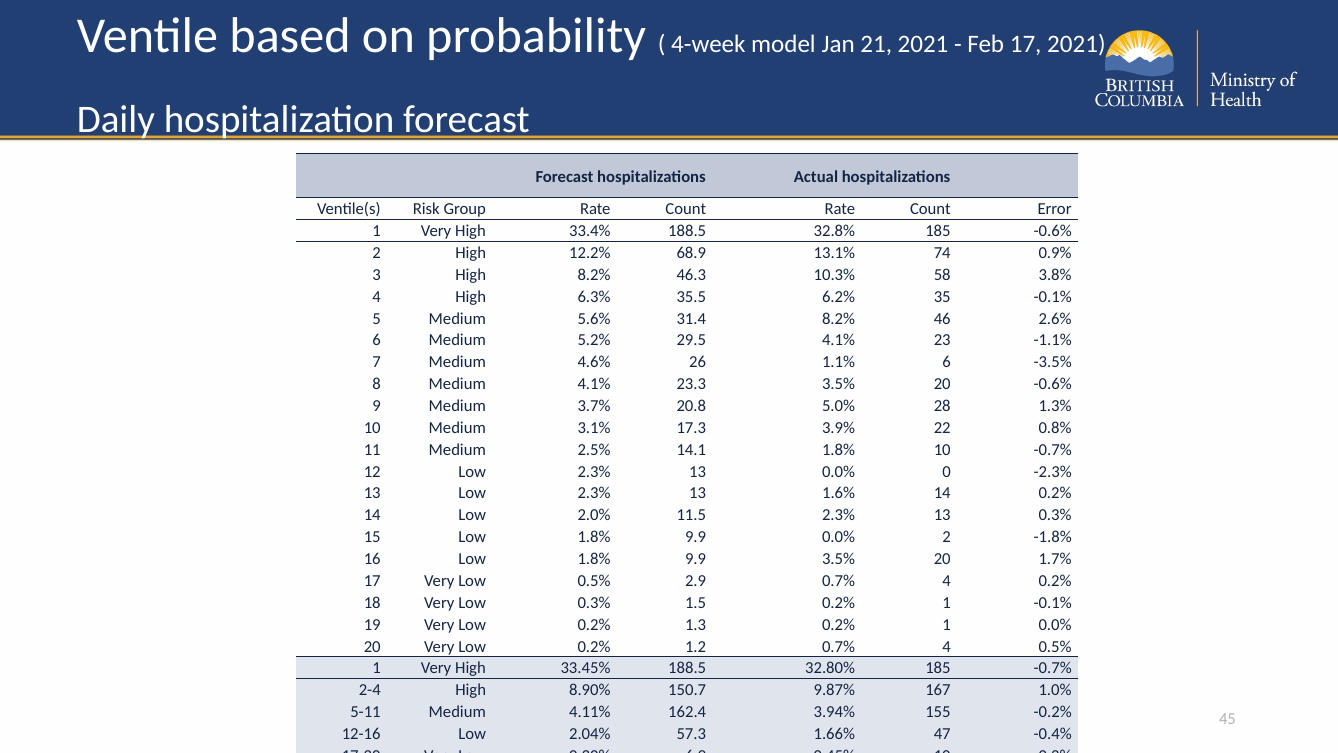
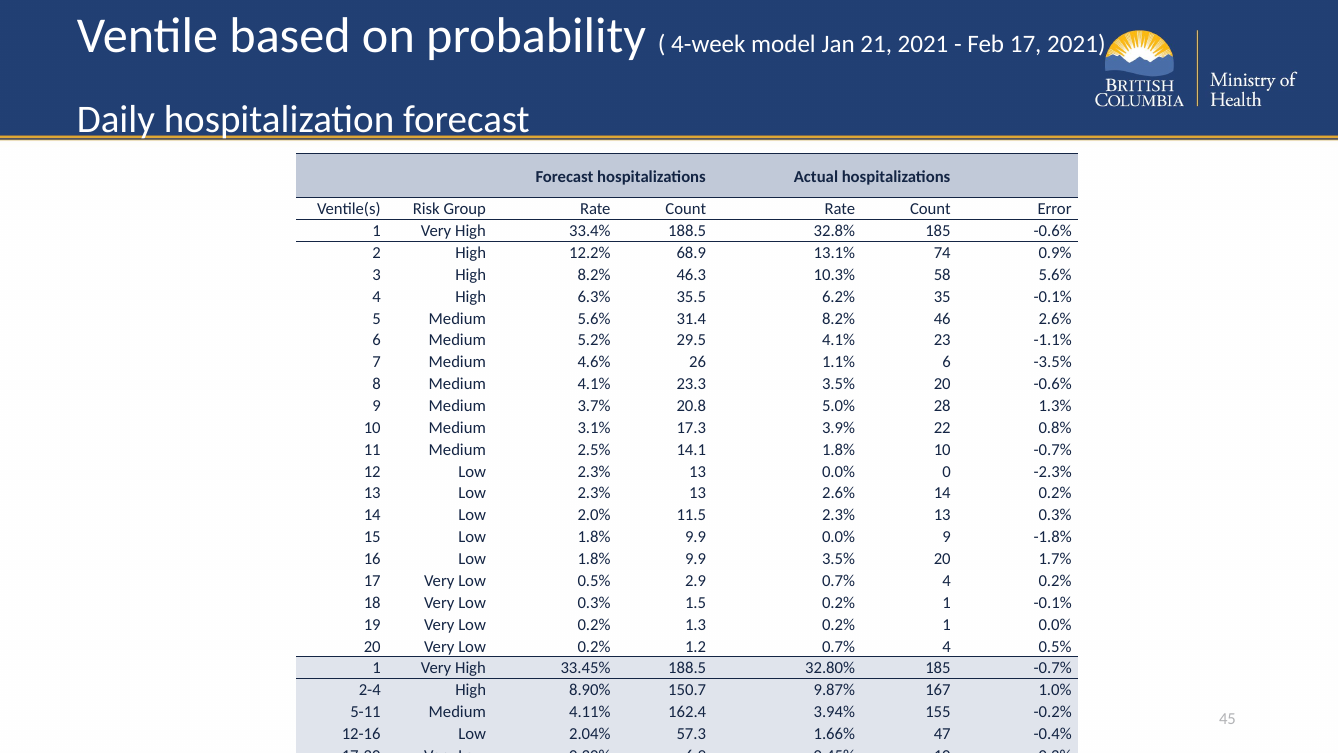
58 3.8%: 3.8% -> 5.6% (1055, 275)
13 1.6%: 1.6% -> 2.6% (839, 493)
0.0% 2: 2 -> 9 (947, 537)
